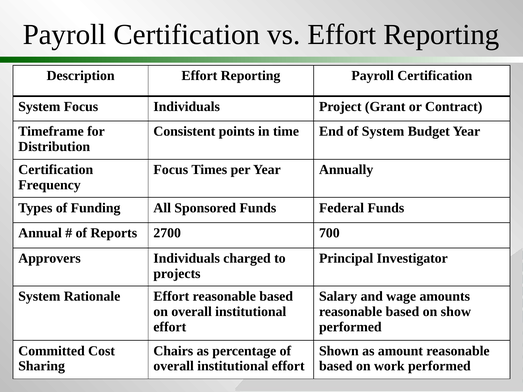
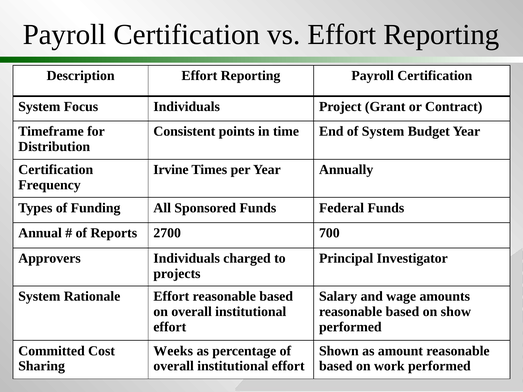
Focus: Focus -> Irvine (171, 170)
Chairs: Chairs -> Weeks (173, 351)
